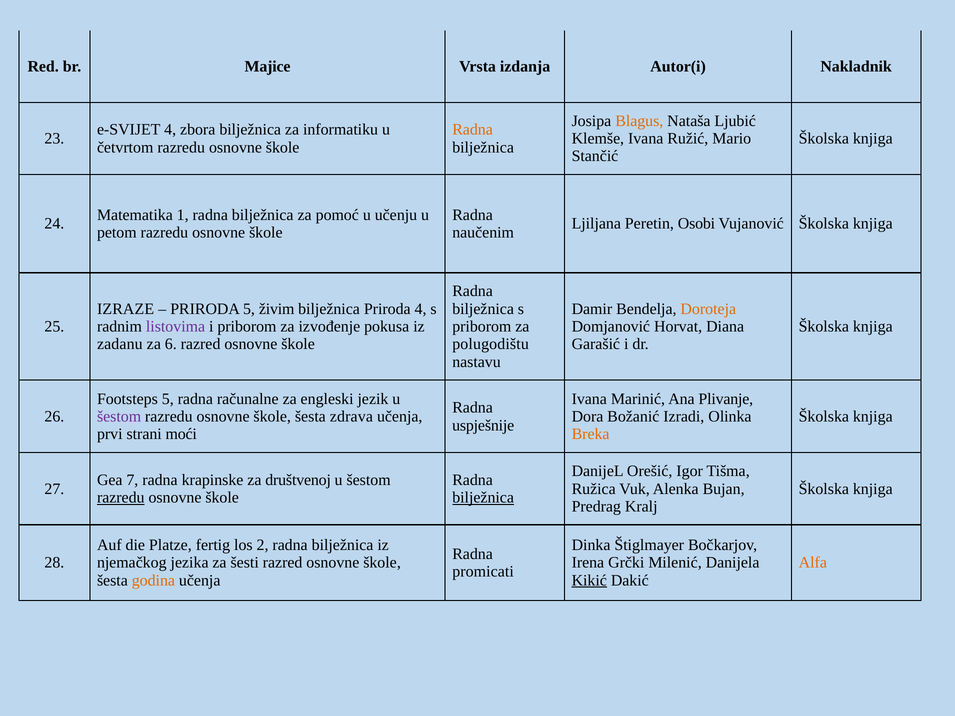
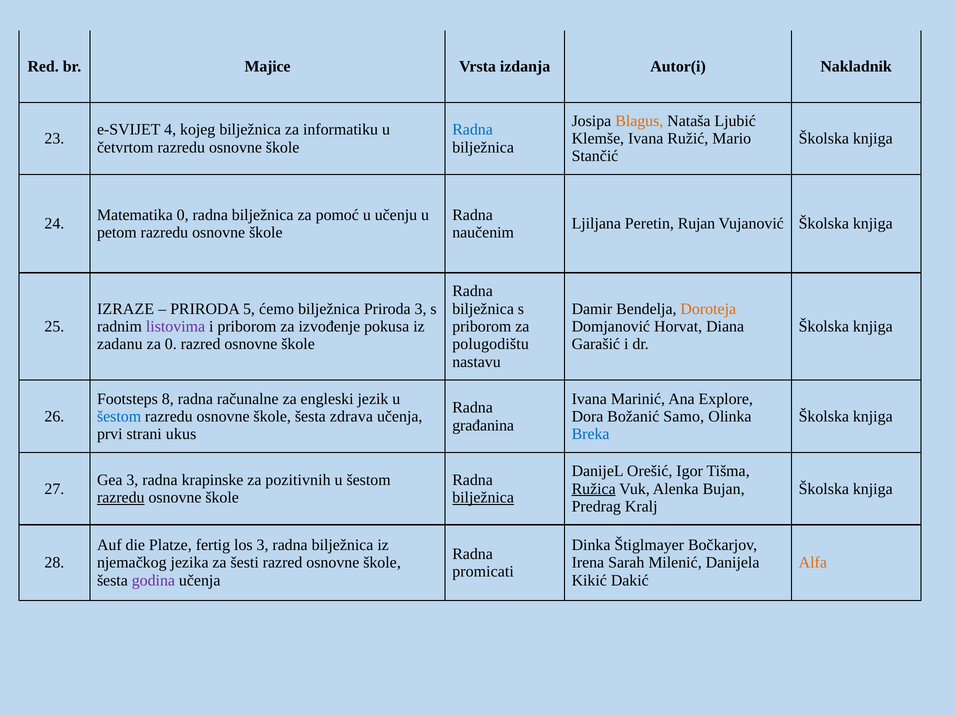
zbora: zbora -> kojeg (198, 130)
Radna colour: orange -> blue (473, 130)
Matematika 1: 1 -> 0 (183, 215)
Osobi: Osobi -> Rujan (696, 224)
živim: živim -> ćemo (277, 309)
Priroda 4: 4 -> 3 (421, 309)
za 6: 6 -> 0 (171, 344)
Footsteps 5: 5 -> 8 (168, 399)
Plivanje: Plivanje -> Explore (726, 399)
šestom colour: purple -> blue (119, 417)
Izradi: Izradi -> Samo (684, 417)
uspješnije: uspješnije -> građanina (483, 425)
moći: moći -> ukus (181, 434)
Breka colour: orange -> blue (591, 434)
Gea 7: 7 -> 3 (132, 480)
društvenoj: društvenoj -> pozitivnih (298, 480)
Ružica underline: none -> present (594, 489)
los 2: 2 -> 3 (263, 545)
Grčki: Grčki -> Sarah (626, 563)
godina colour: orange -> purple (153, 580)
Kikić underline: present -> none (589, 580)
